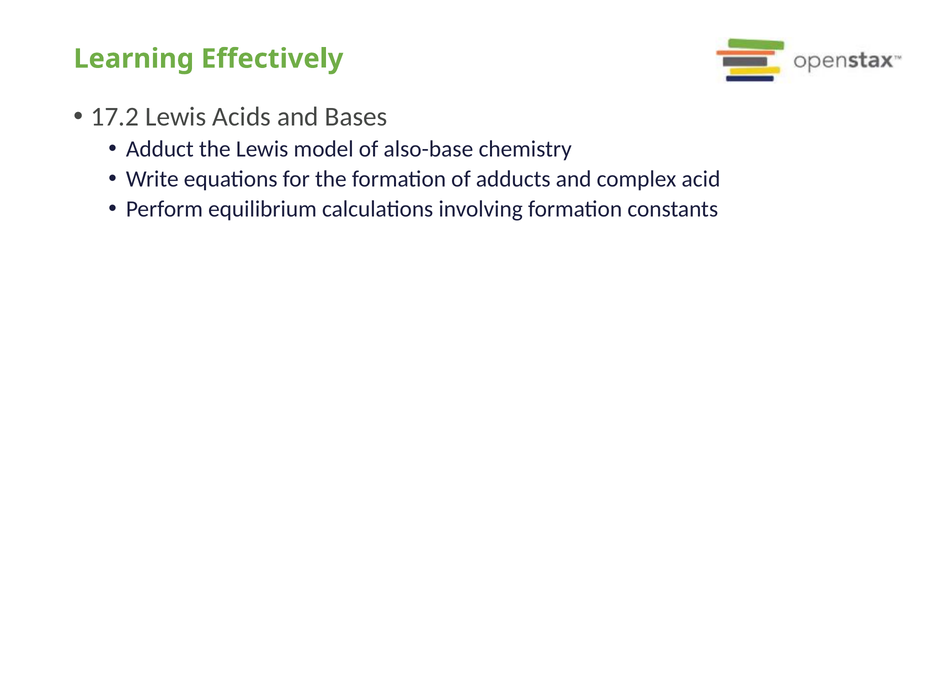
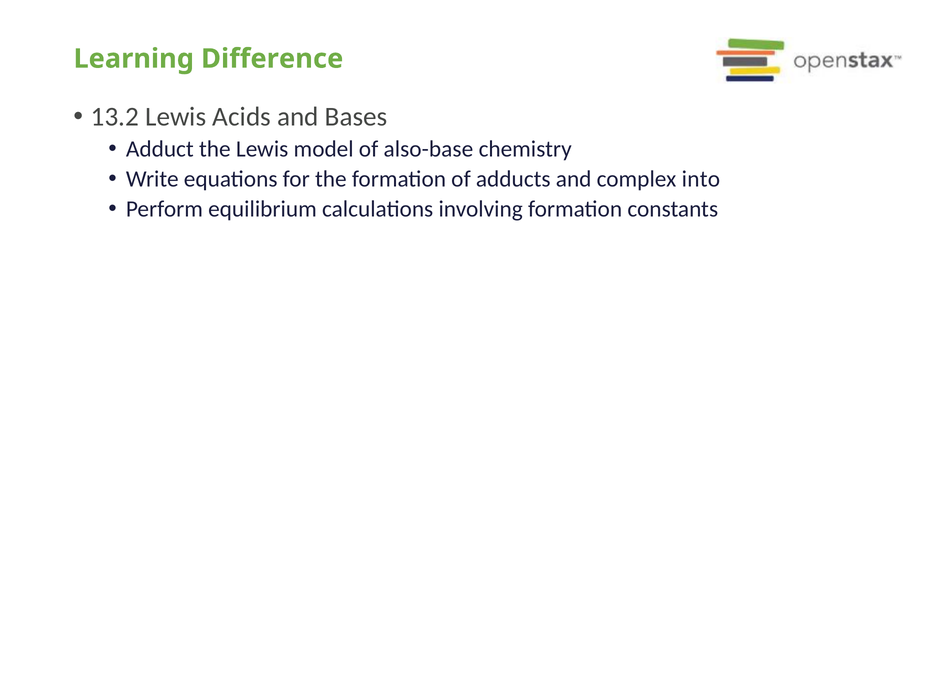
Effectively: Effectively -> Difference (272, 59)
17.2: 17.2 -> 13.2 (115, 117)
acid: acid -> into (701, 179)
